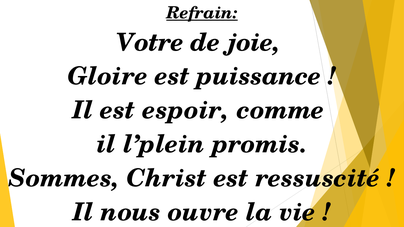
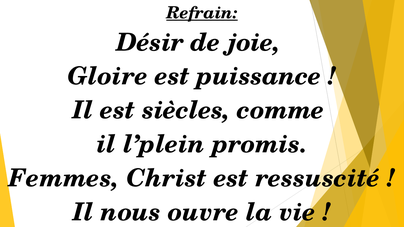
Votre: Votre -> Désir (150, 43)
espoir: espoir -> siècles (186, 111)
Sommes: Sommes -> Femmes (64, 179)
